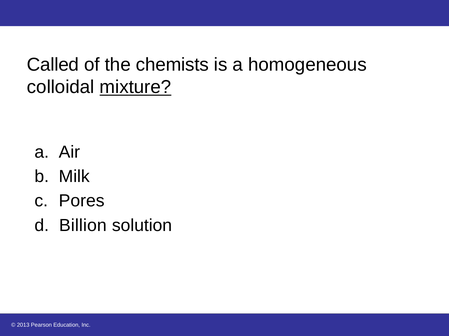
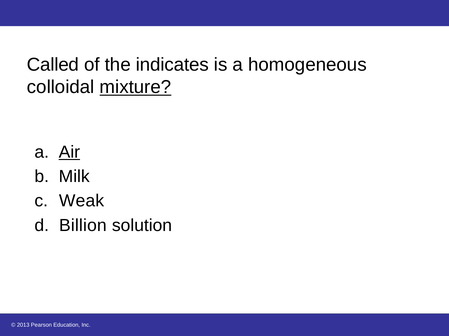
chemists: chemists -> indicates (172, 65)
Air underline: none -> present (69, 152)
Pores: Pores -> Weak (82, 201)
